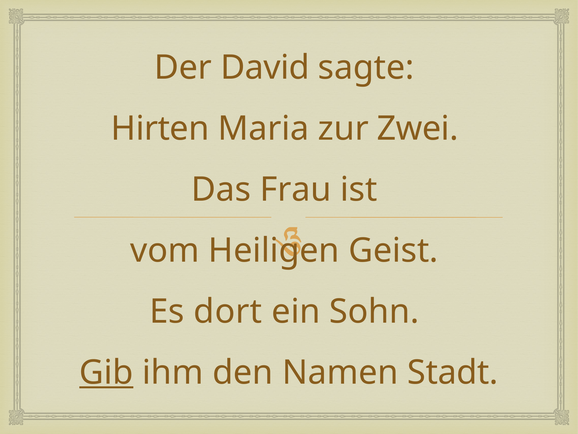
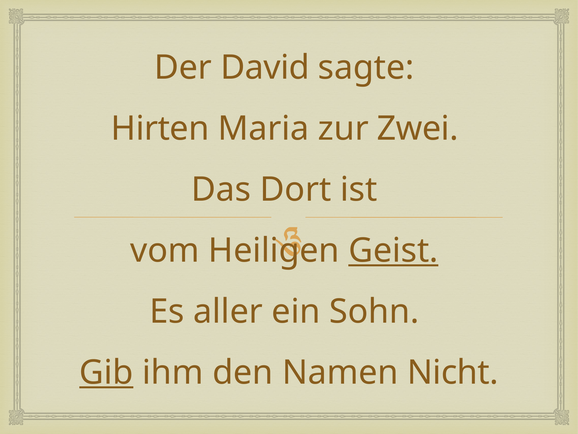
Frau: Frau -> Dort (296, 189)
Geist underline: none -> present (393, 250)
dort: dort -> aller (228, 311)
Stadt: Stadt -> Nicht (453, 372)
